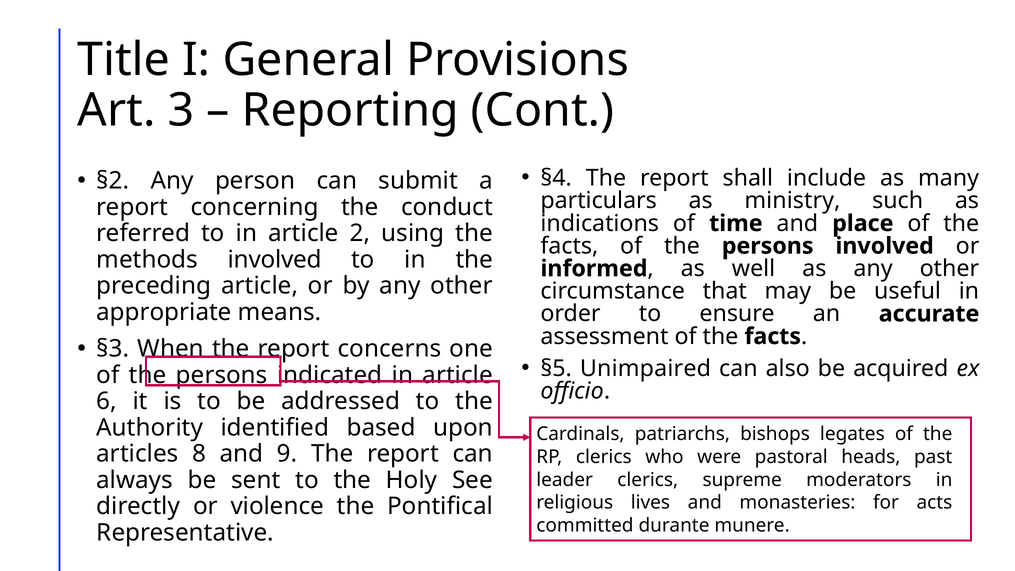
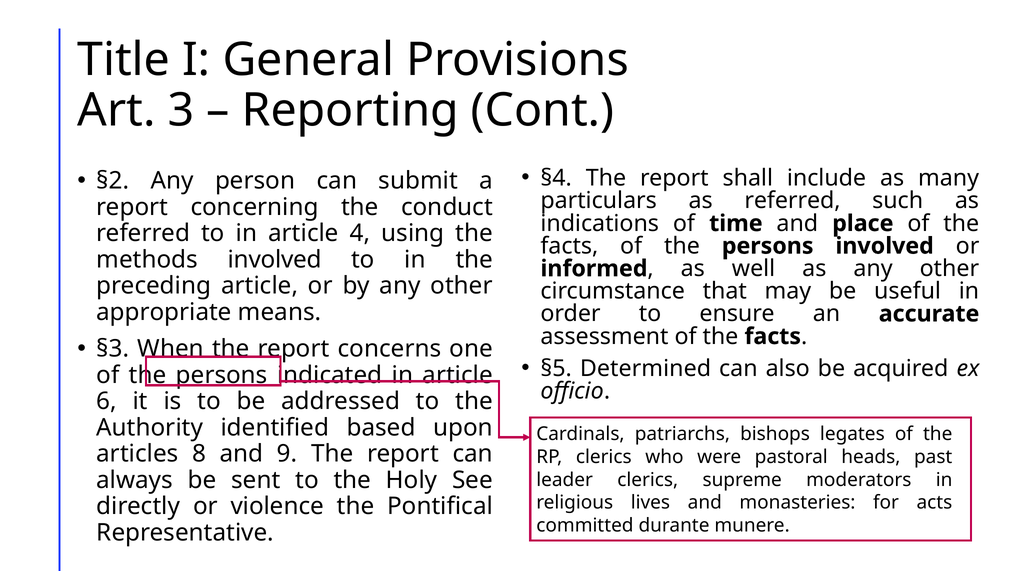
as ministry: ministry -> referred (792, 201)
2: 2 -> 4 (360, 233)
Unimpaired: Unimpaired -> Determined (646, 368)
